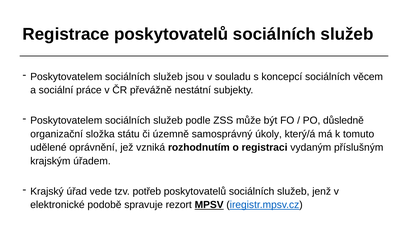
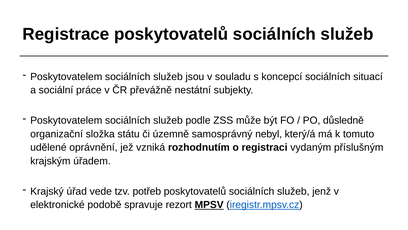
věcem: věcem -> situací (368, 77)
úkoly: úkoly -> nebyl (269, 134)
